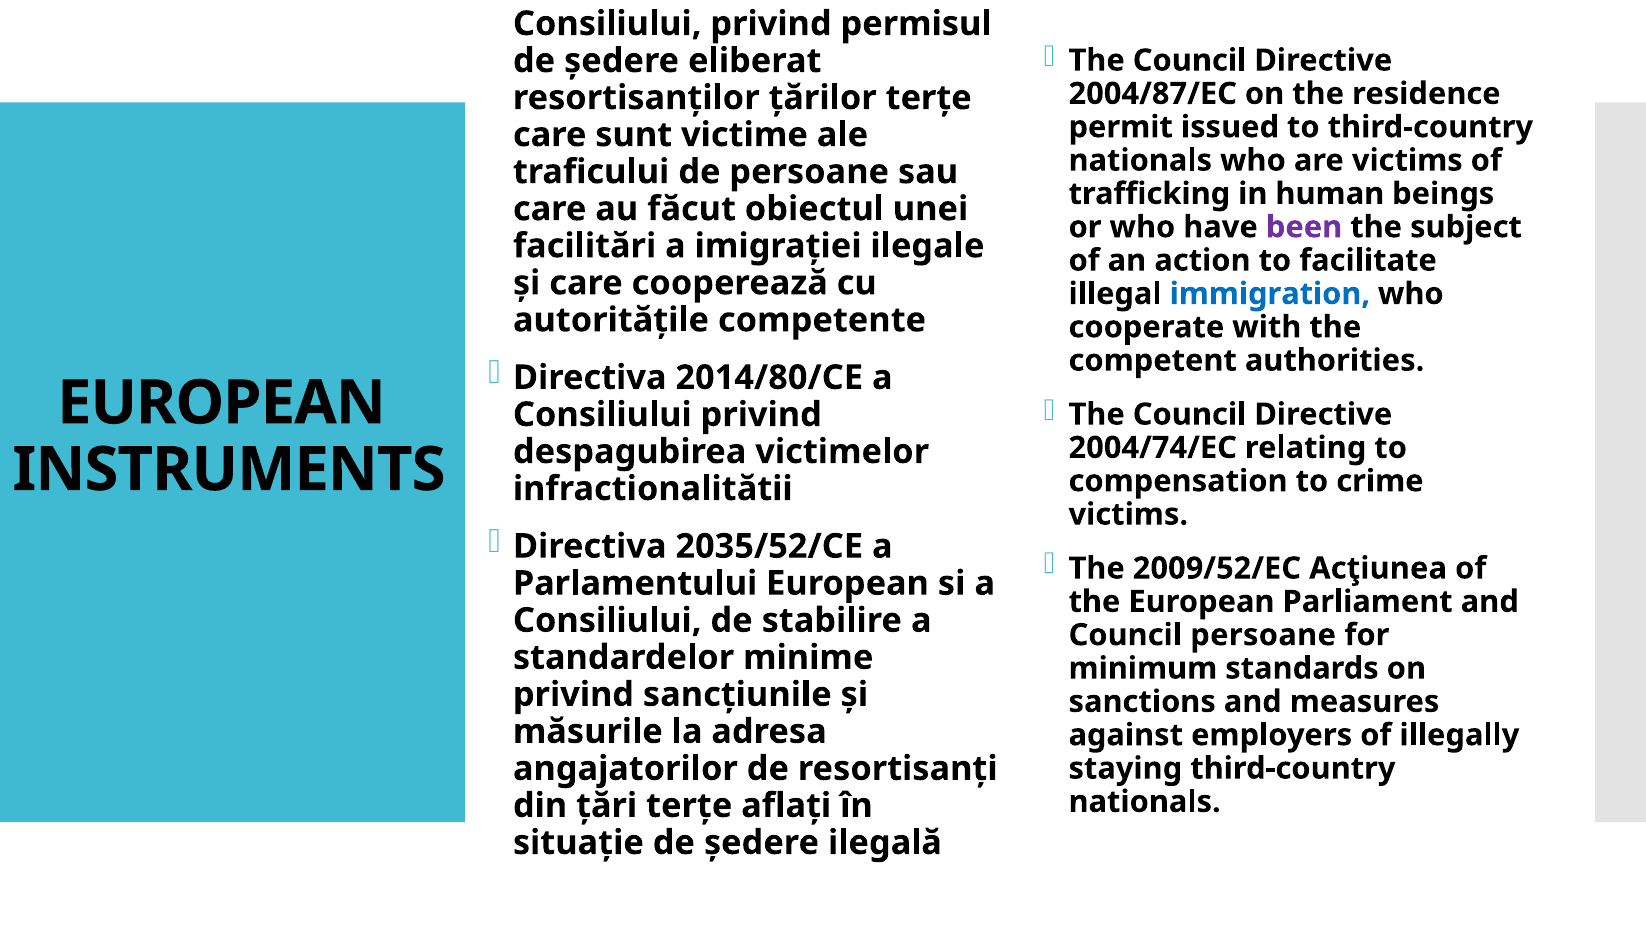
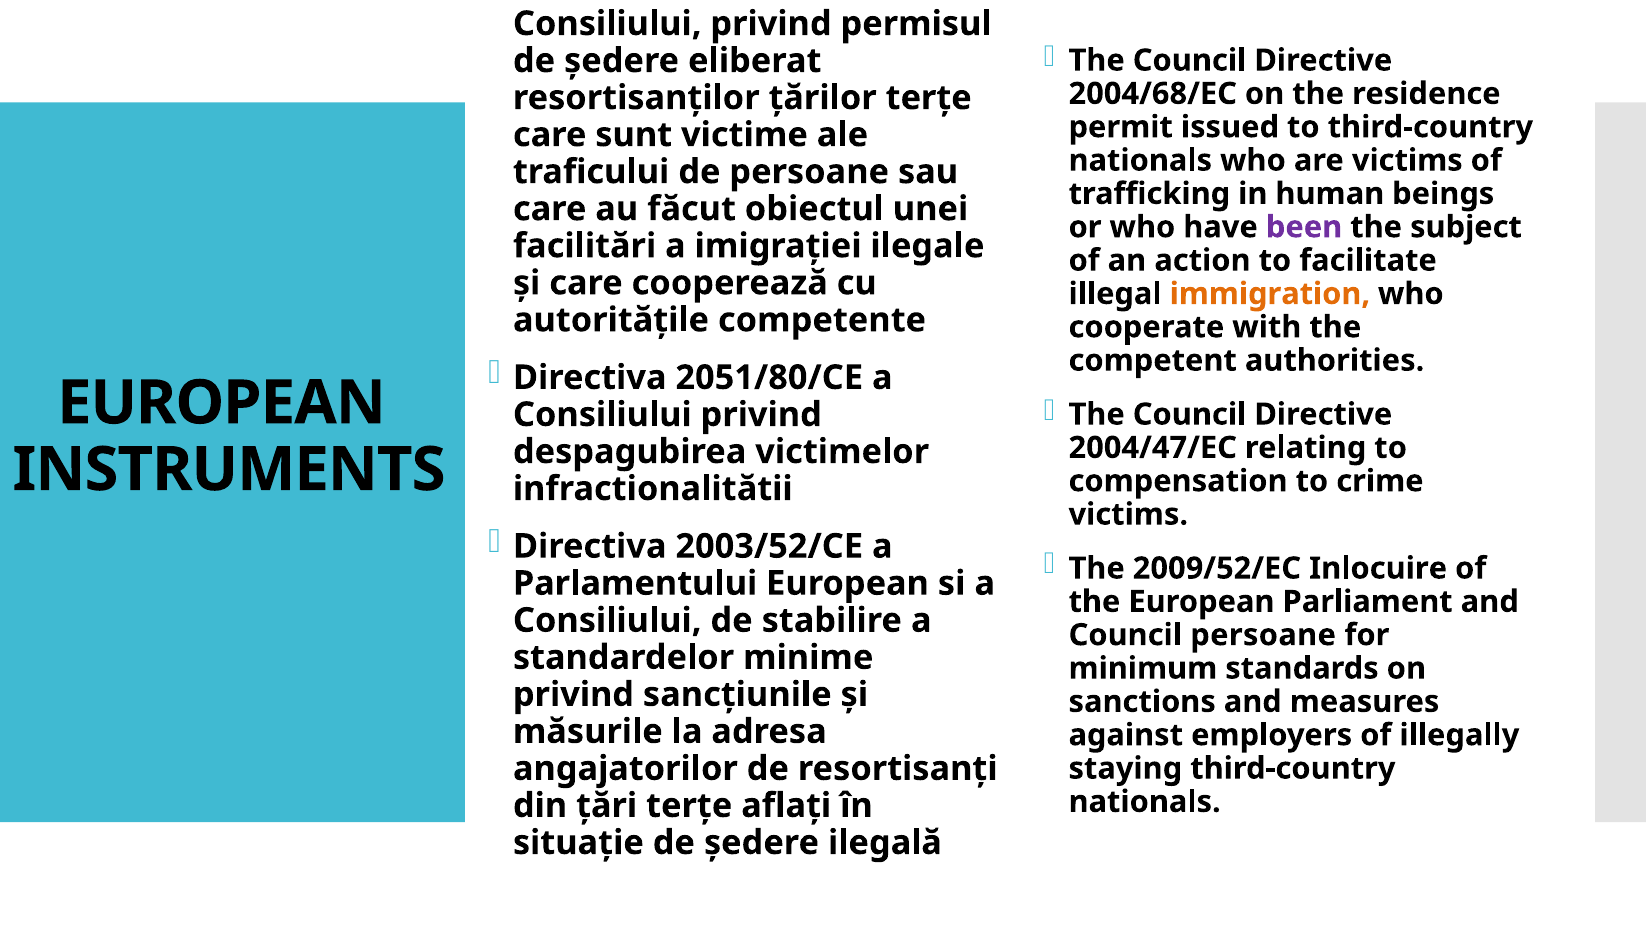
2004/87/EC: 2004/87/EC -> 2004/68/EC (1153, 94)
immigration colour: blue -> orange (1270, 294)
2014/80/CE: 2014/80/CE -> 2051/80/CE (769, 378)
2004/74/EC: 2004/74/EC -> 2004/47/EC (1153, 448)
2035/52/CE: 2035/52/CE -> 2003/52/CE (769, 546)
Acţiunea: Acţiunea -> Inlocuire (1378, 568)
